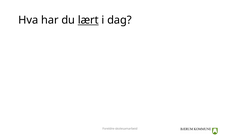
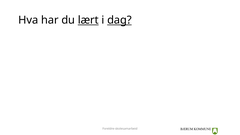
dag underline: none -> present (119, 20)
